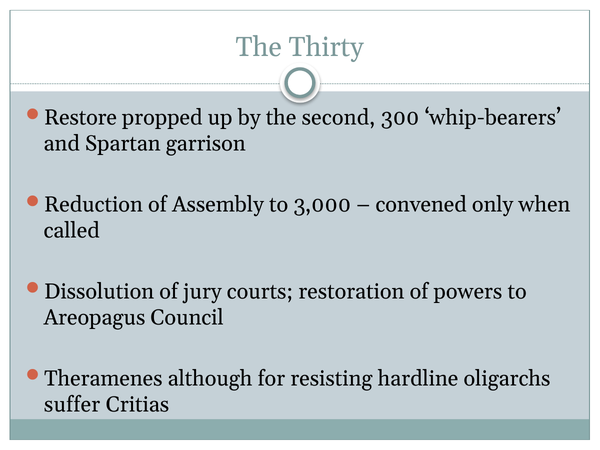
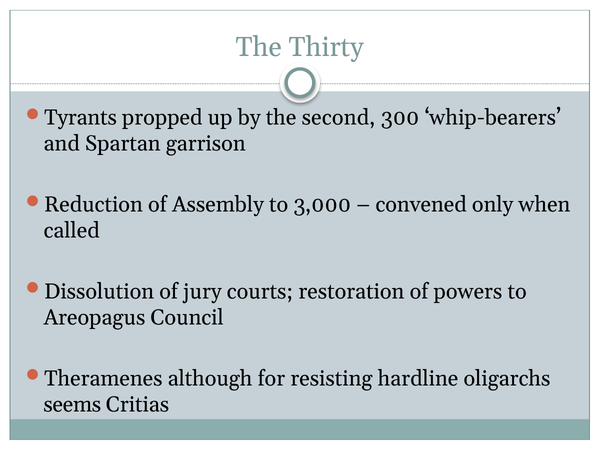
Restore: Restore -> Tyrants (81, 118)
suffer: suffer -> seems (72, 405)
